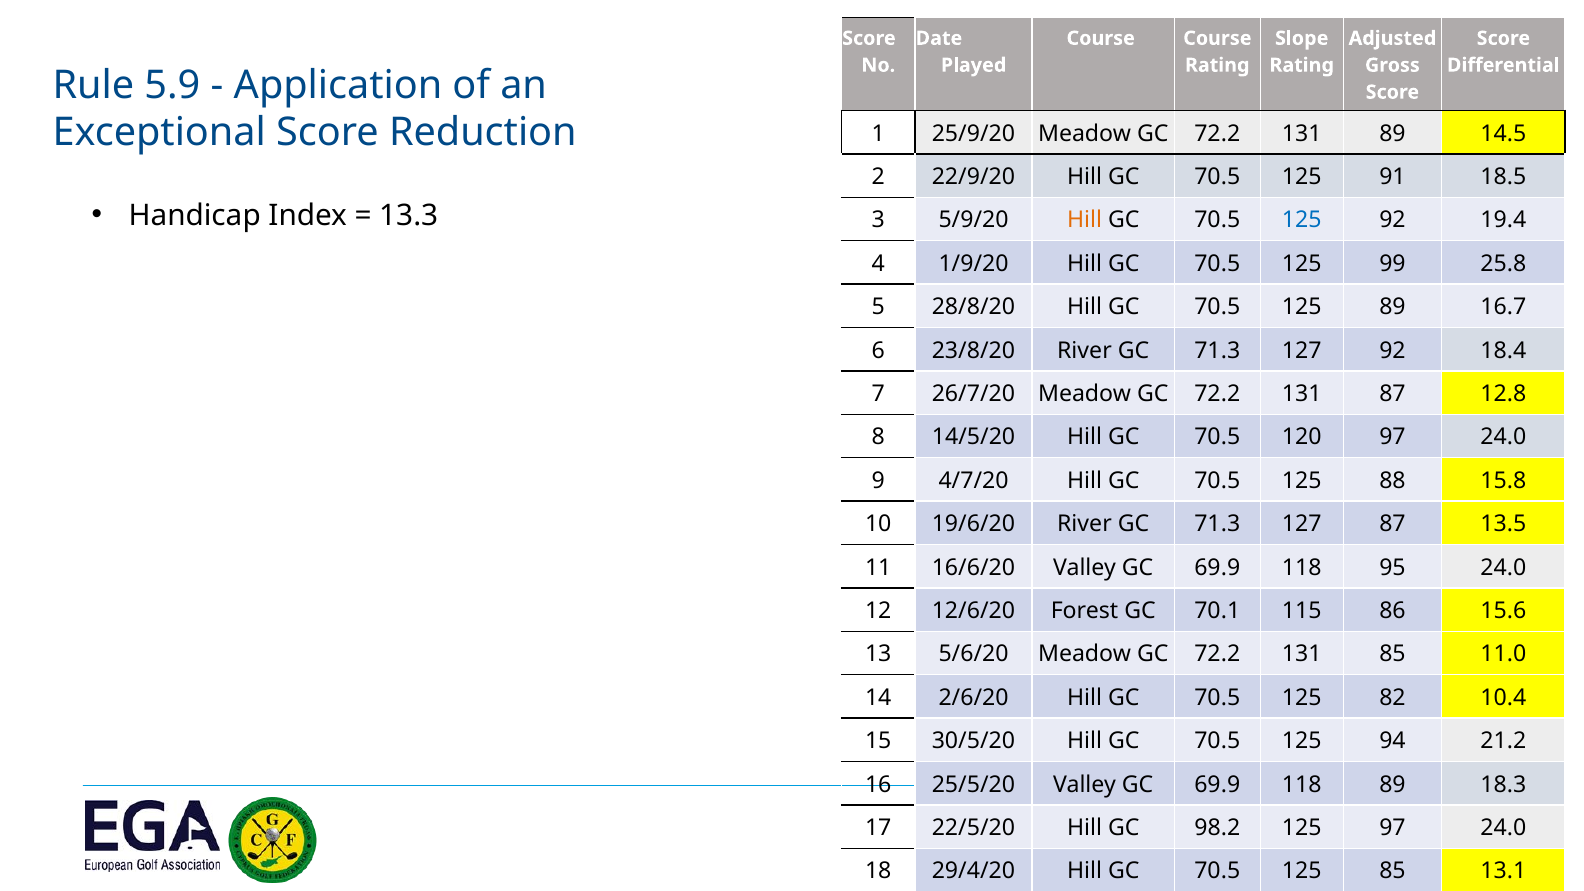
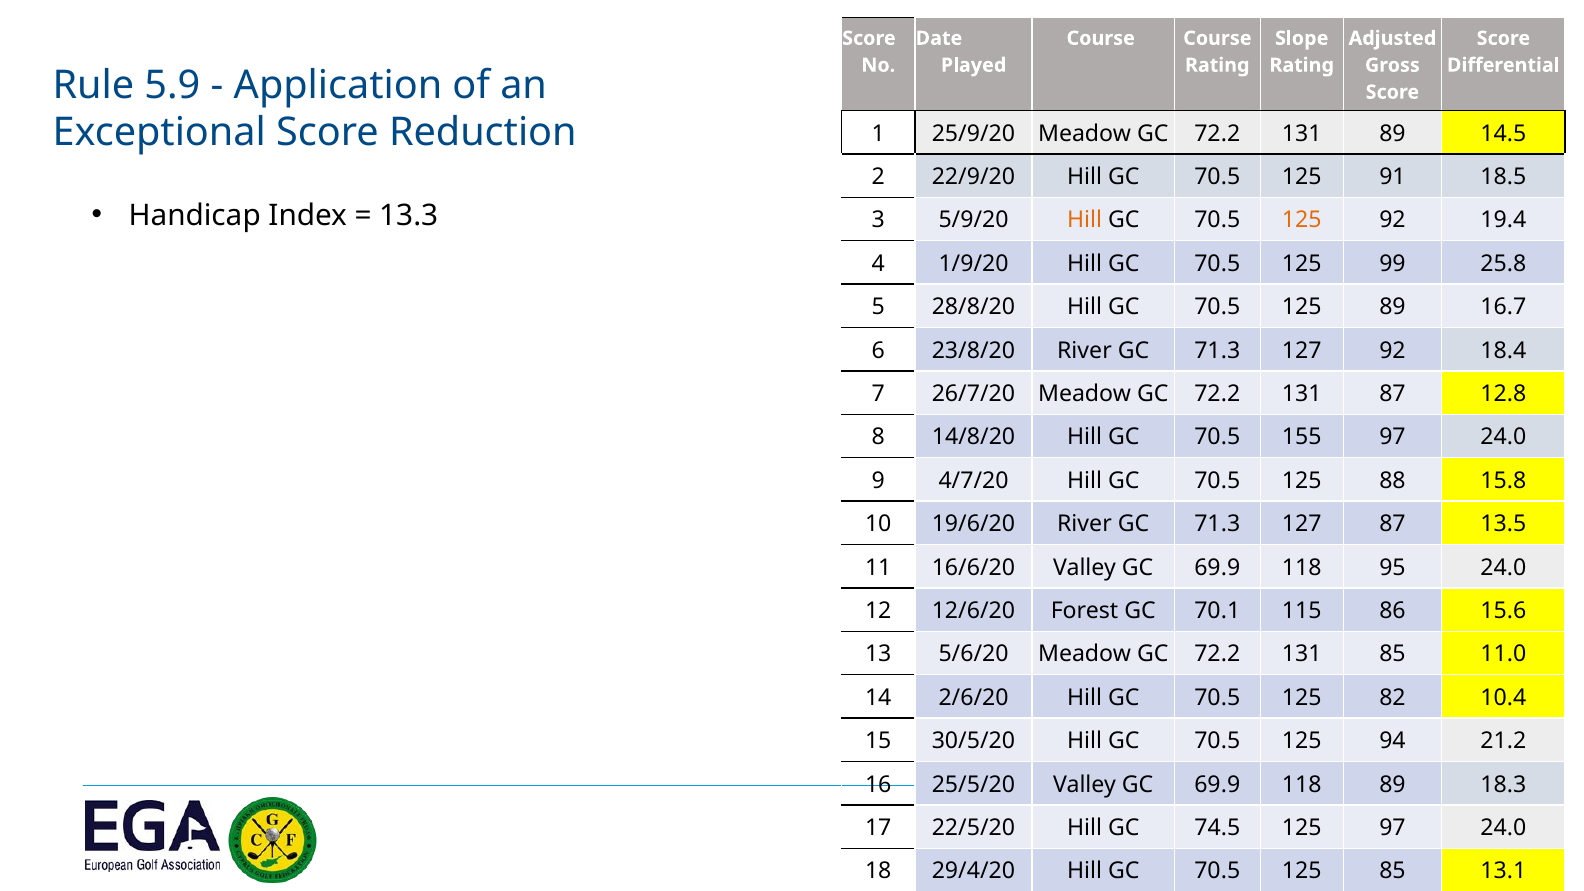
125 colour: blue -> orange (1302, 220)
14/5/20: 14/5/20 -> 14/8/20 (974, 437)
120: 120 -> 155 (1302, 437)
98.2: 98.2 -> 74.5 (1217, 828)
